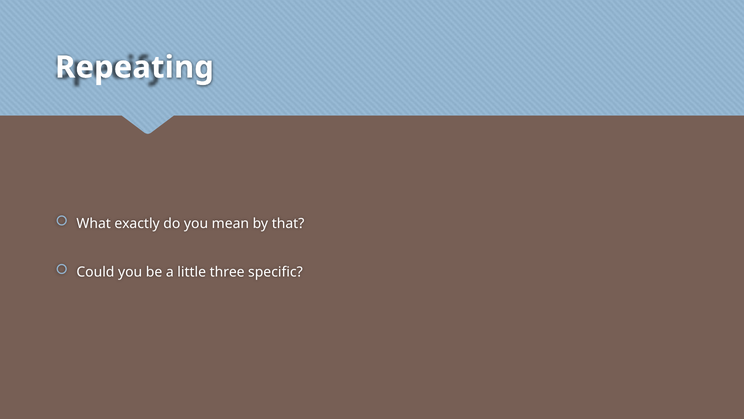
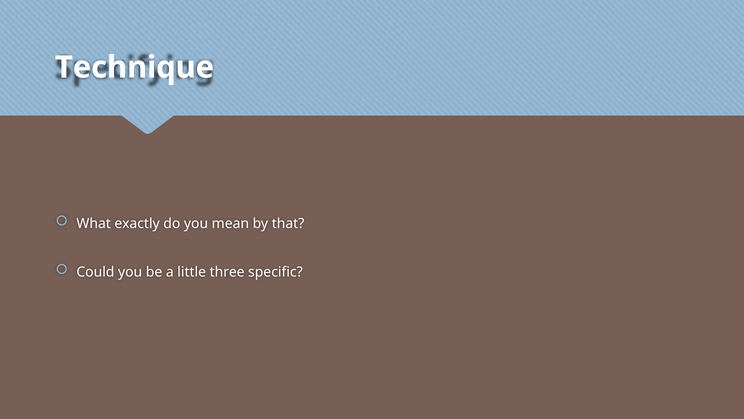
Repeating: Repeating -> Technique (135, 67)
